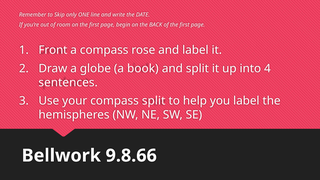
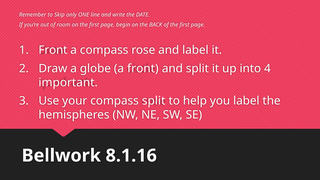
a book: book -> front (143, 68)
sentences: sentences -> important (68, 82)
9.8.66: 9.8.66 -> 8.1.16 (131, 156)
